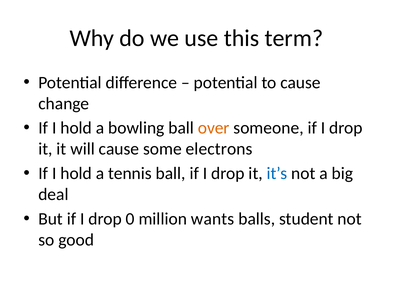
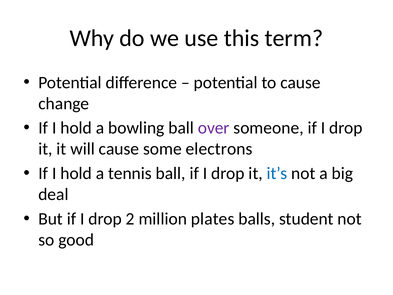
over colour: orange -> purple (214, 128)
0: 0 -> 2 (130, 219)
wants: wants -> plates (213, 219)
